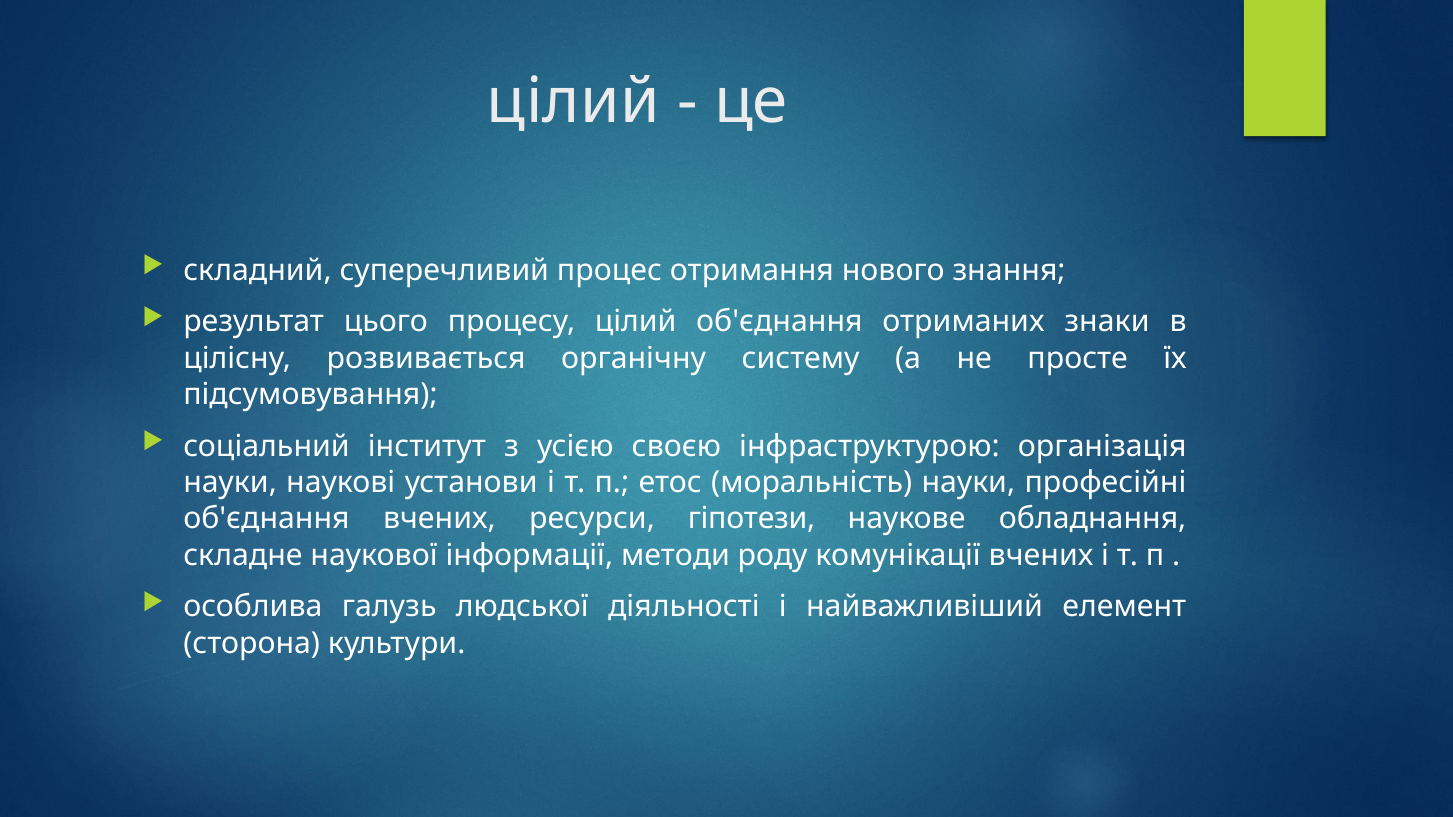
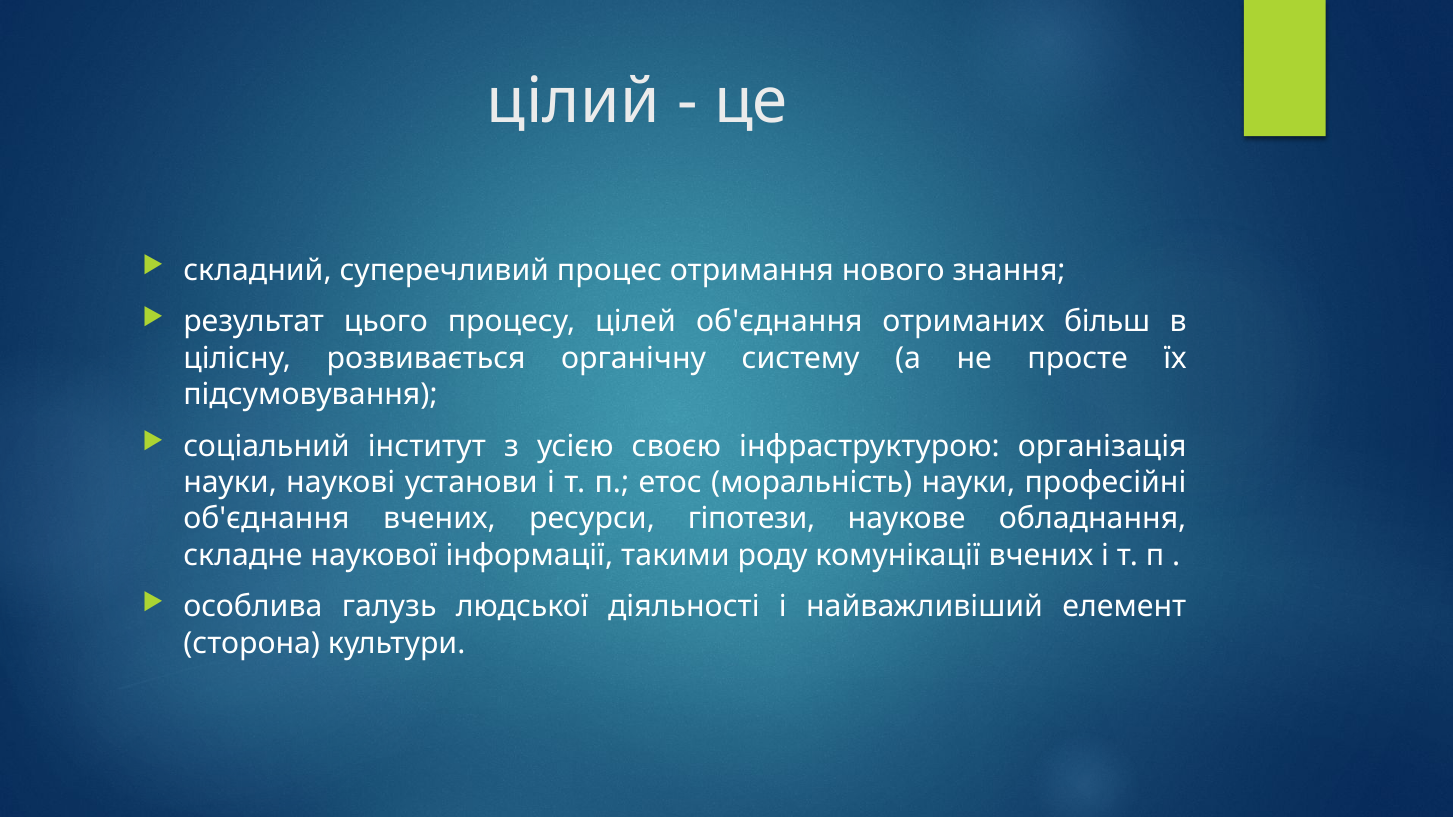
процесу цілий: цілий -> цілей (635, 322)
знаки: знаки -> більш (1107, 322)
методи: методи -> такими (675, 555)
